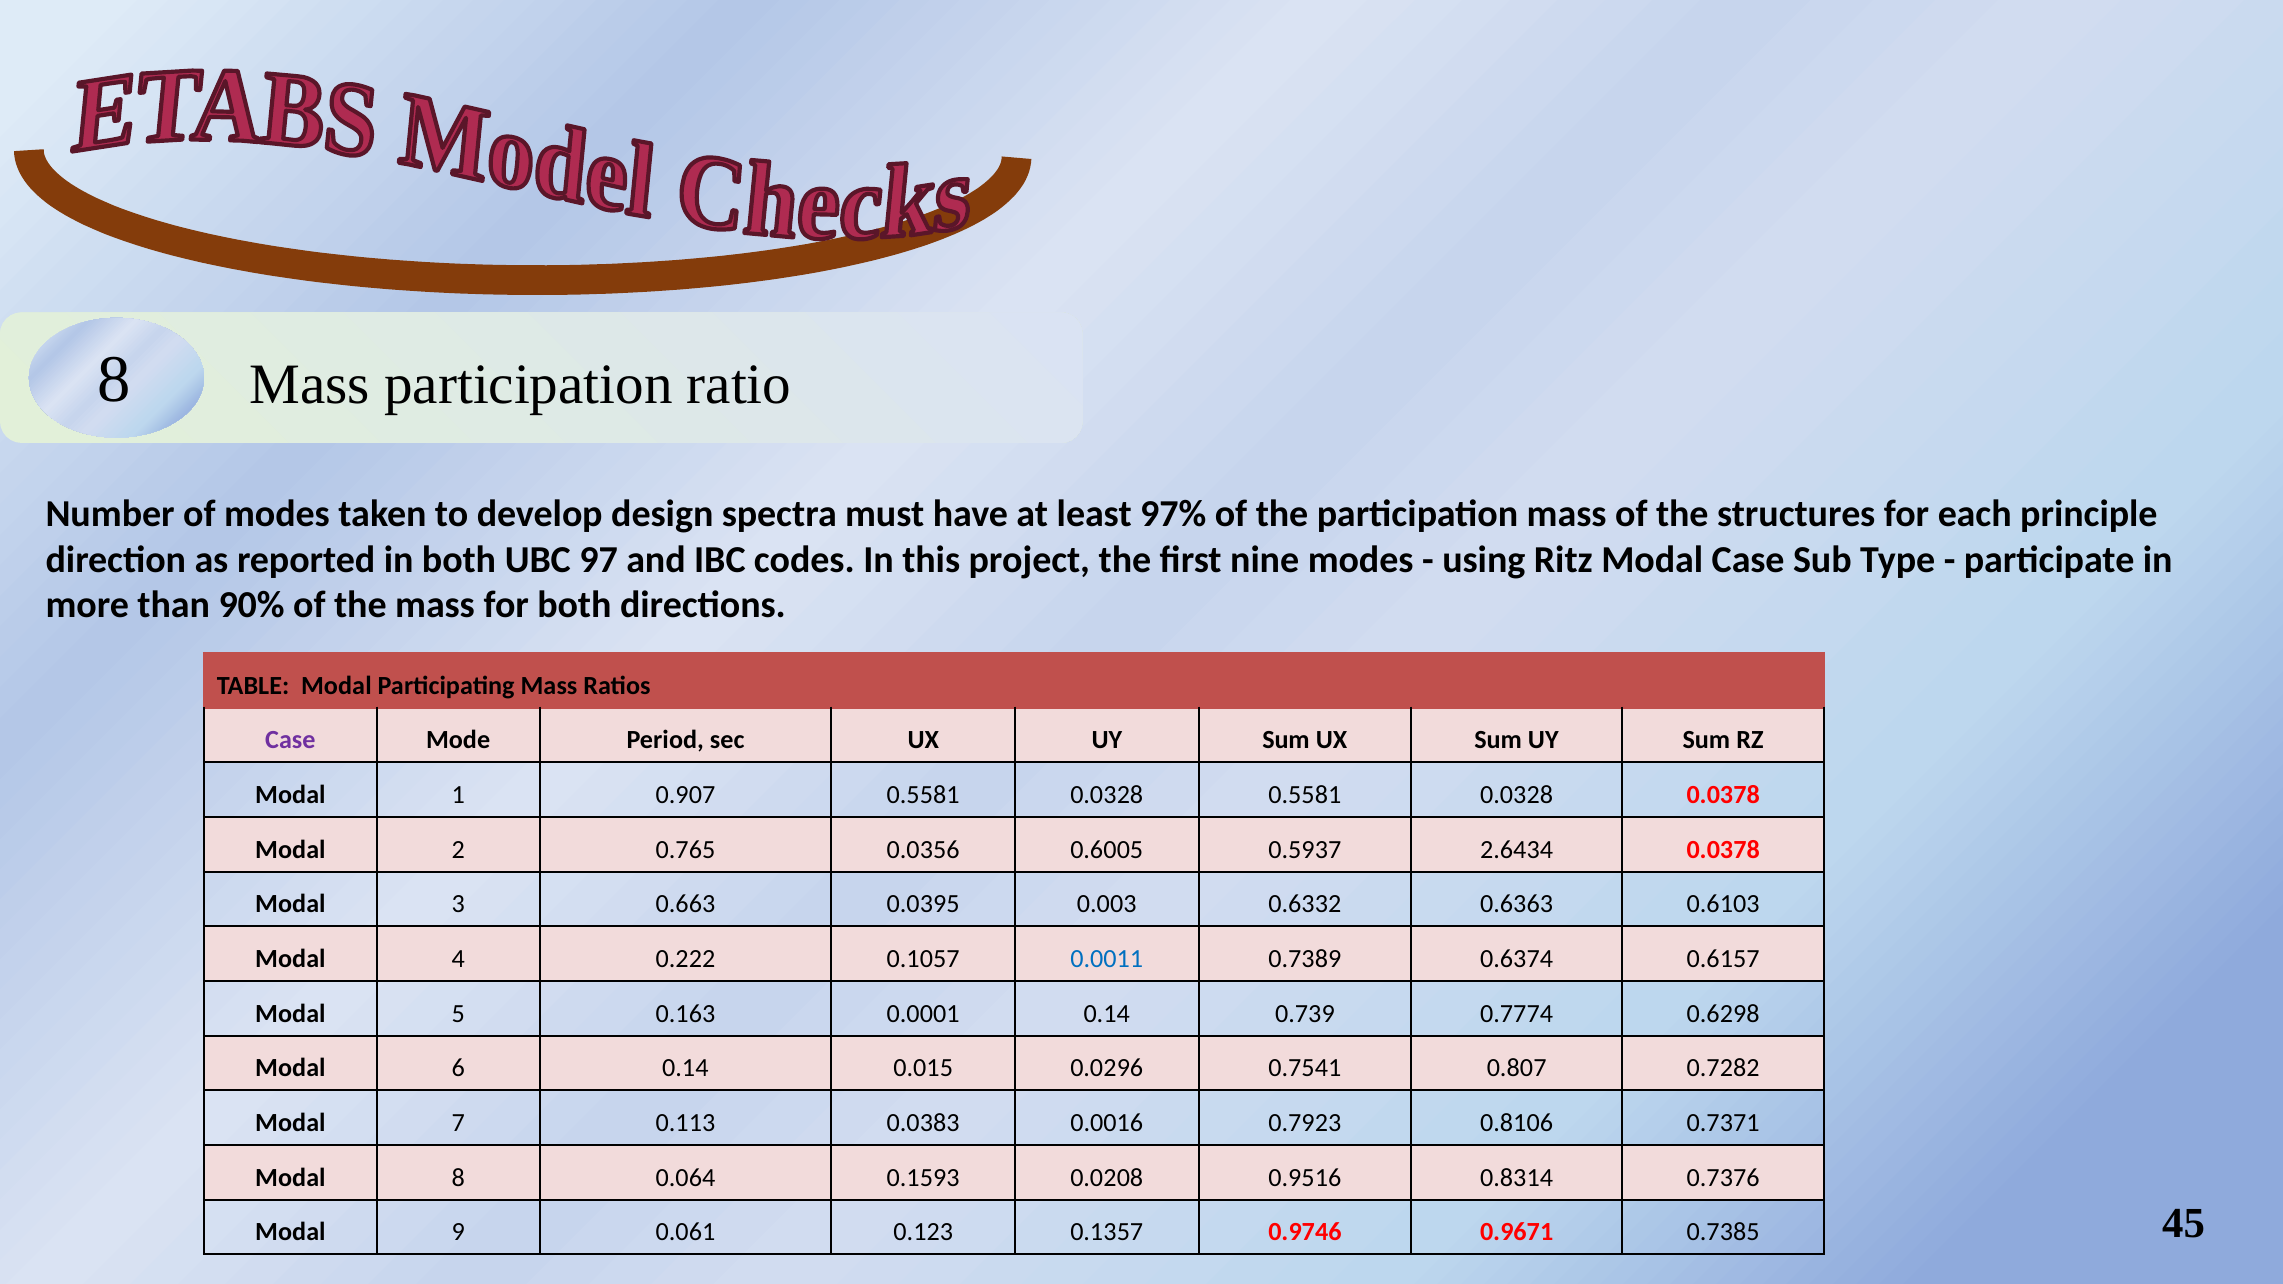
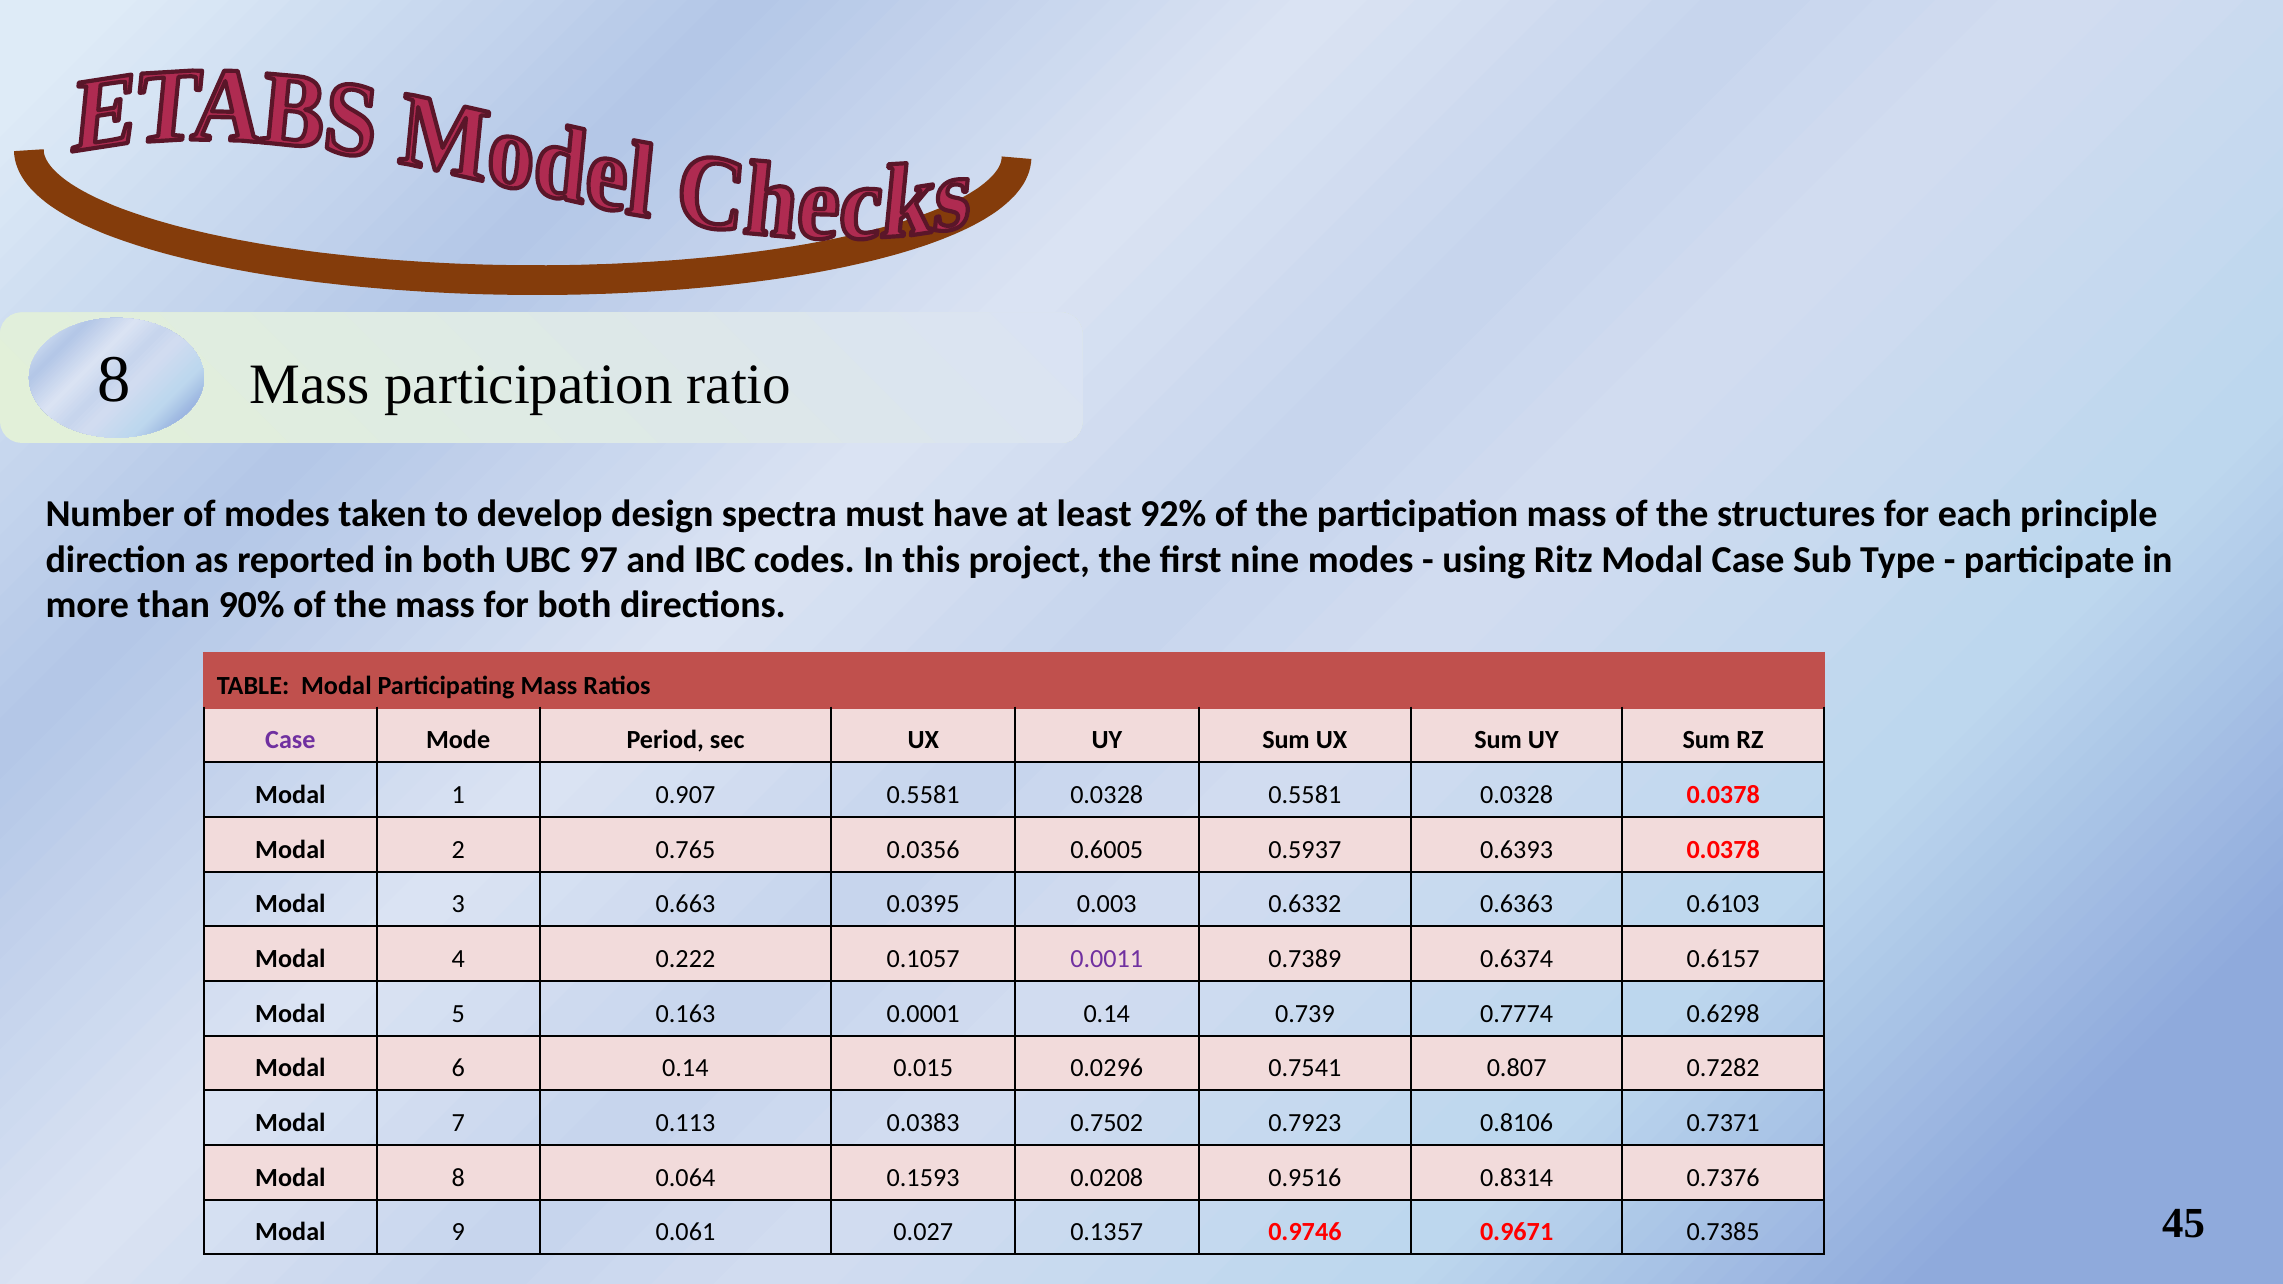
97%: 97% -> 92% (1173, 514)
2.6434: 2.6434 -> 0.6393 (1517, 850)
0.0011 colour: blue -> purple (1107, 959)
0.0016: 0.0016 -> 0.7502 (1107, 1123)
0.123: 0.123 -> 0.027 (923, 1232)
